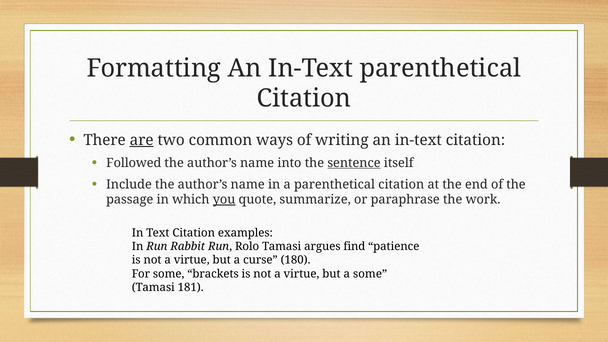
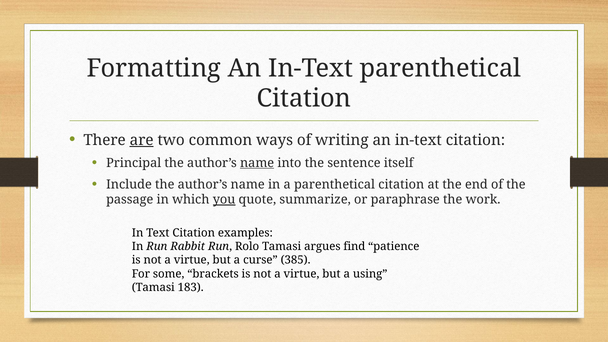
Followed: Followed -> Principal (134, 163)
name underline: none -> present (257, 163)
sentence underline: present -> none (354, 163)
180: 180 -> 385 (296, 260)
a some: some -> using (370, 274)
181: 181 -> 183 (191, 288)
